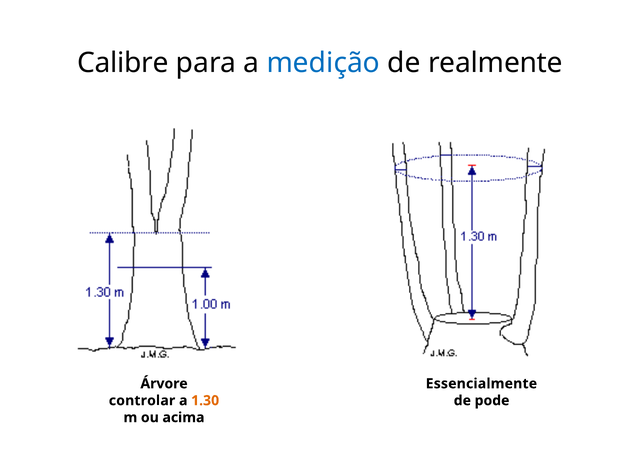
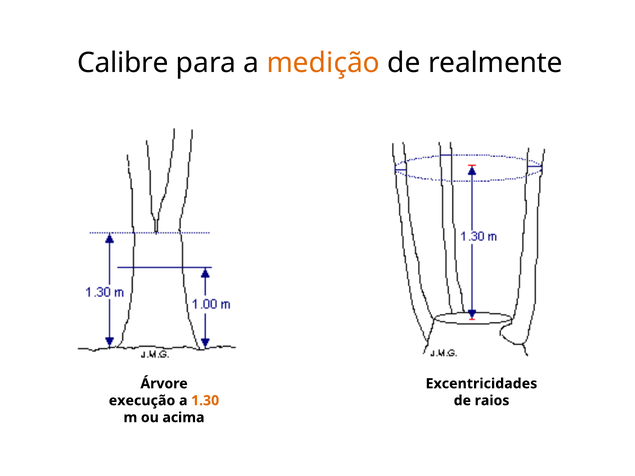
medição colour: blue -> orange (323, 63)
Essencialmente: Essencialmente -> Excentricidades (481, 384)
pode: pode -> raios (492, 401)
controlar: controlar -> execução (142, 401)
